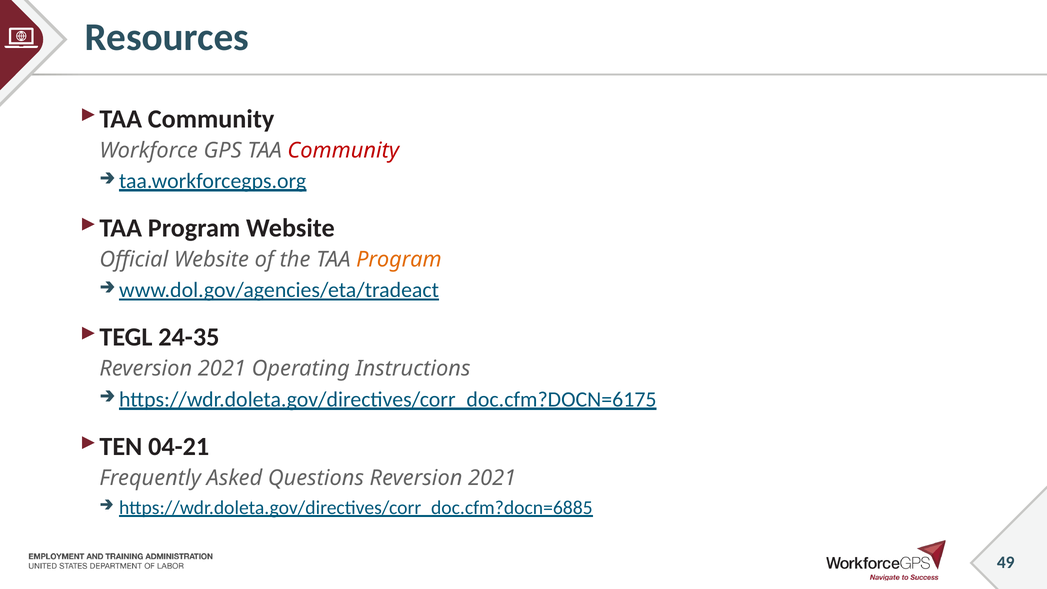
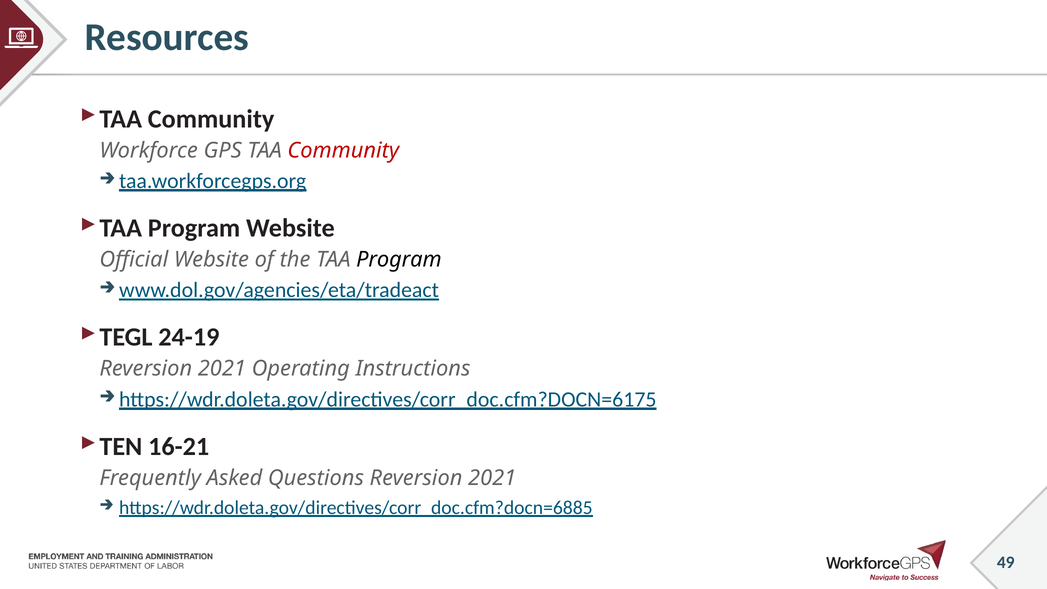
Program colour: orange -> black (399, 260)
24-35: 24-35 -> 24-19 (189, 337)
04-21: 04-21 -> 16-21 (179, 446)
